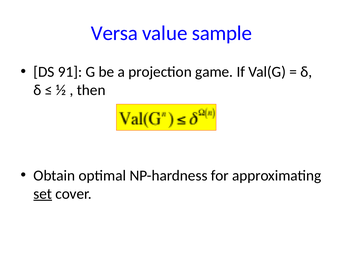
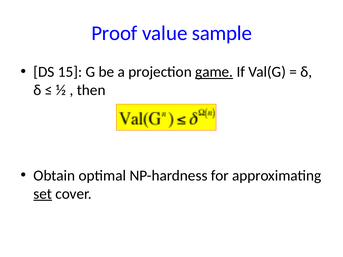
Versa: Versa -> Proof (114, 33)
91: 91 -> 15 (70, 72)
game underline: none -> present (214, 72)
